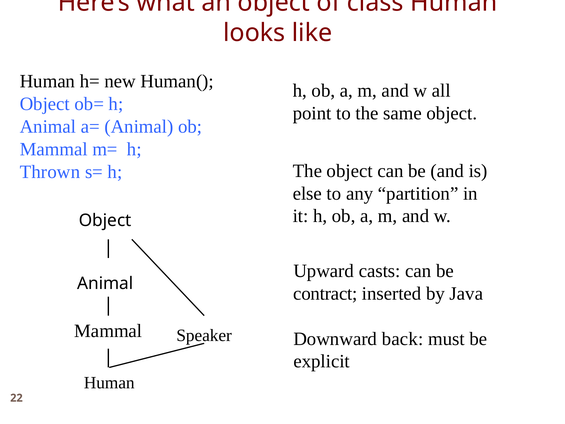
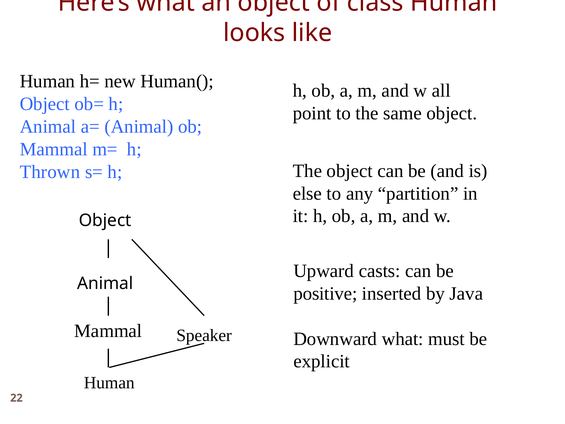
contract: contract -> positive (325, 293)
Downward back: back -> what (403, 339)
